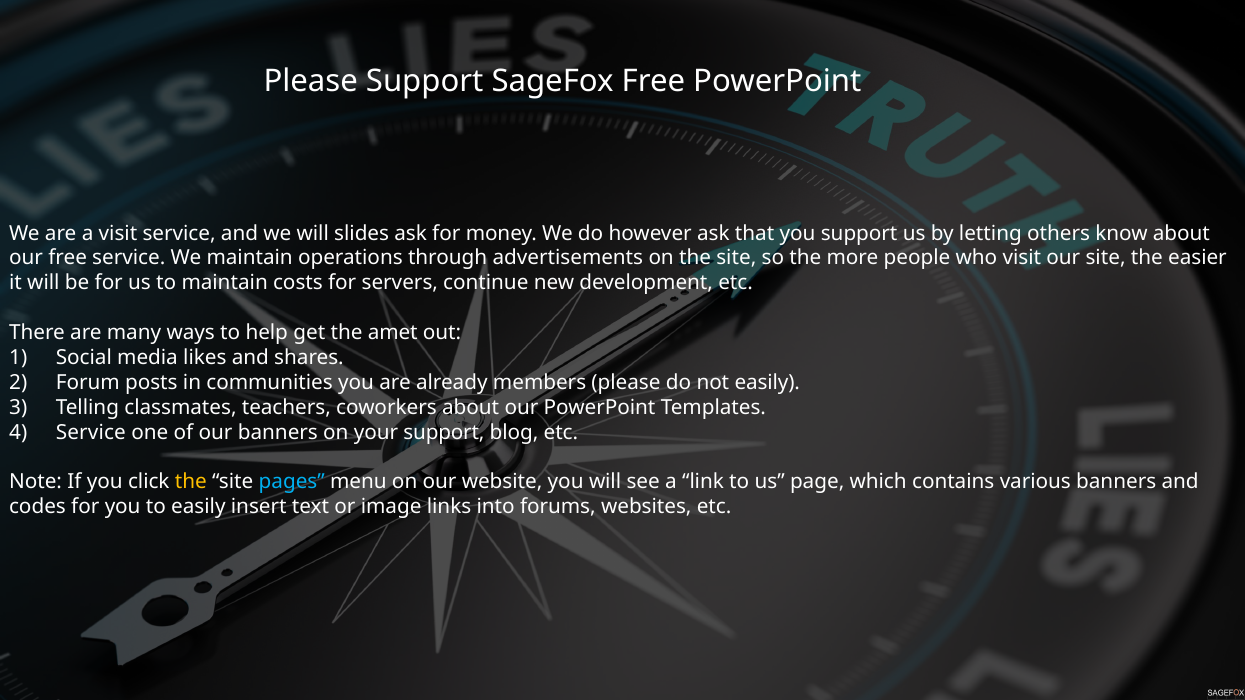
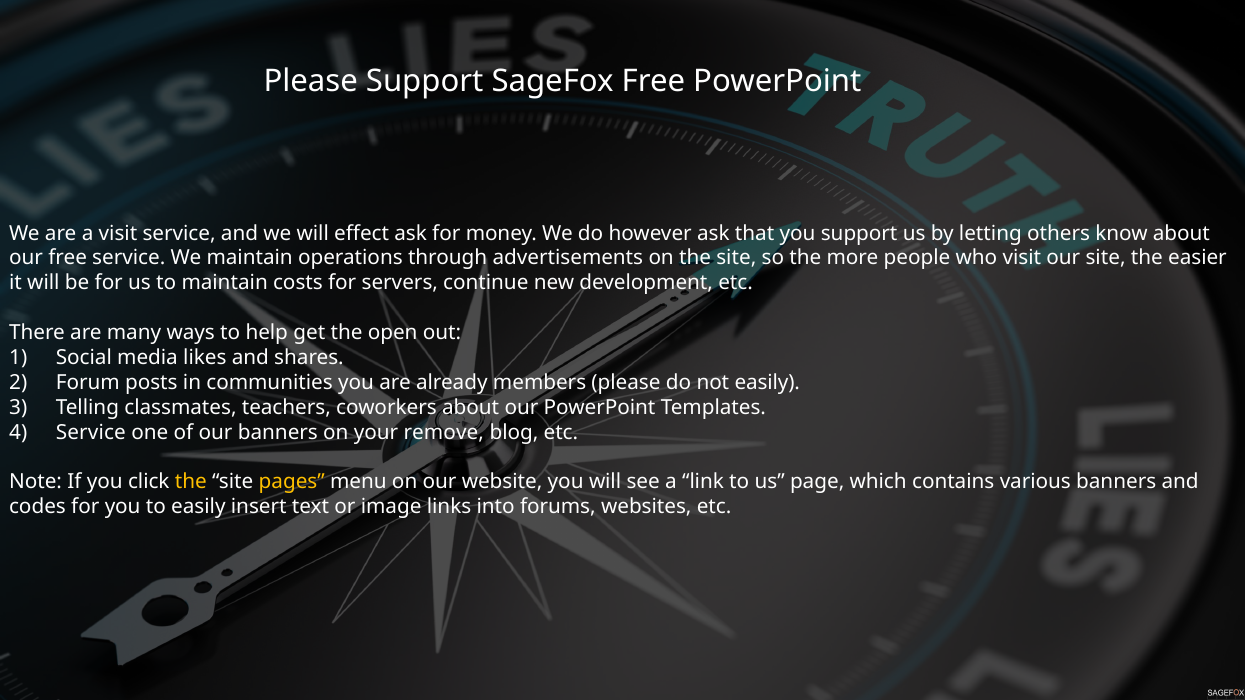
slides: slides -> effect (362, 233)
amet: amet -> open (393, 333)
your support: support -> remove (444, 432)
pages colour: light blue -> yellow (292, 482)
